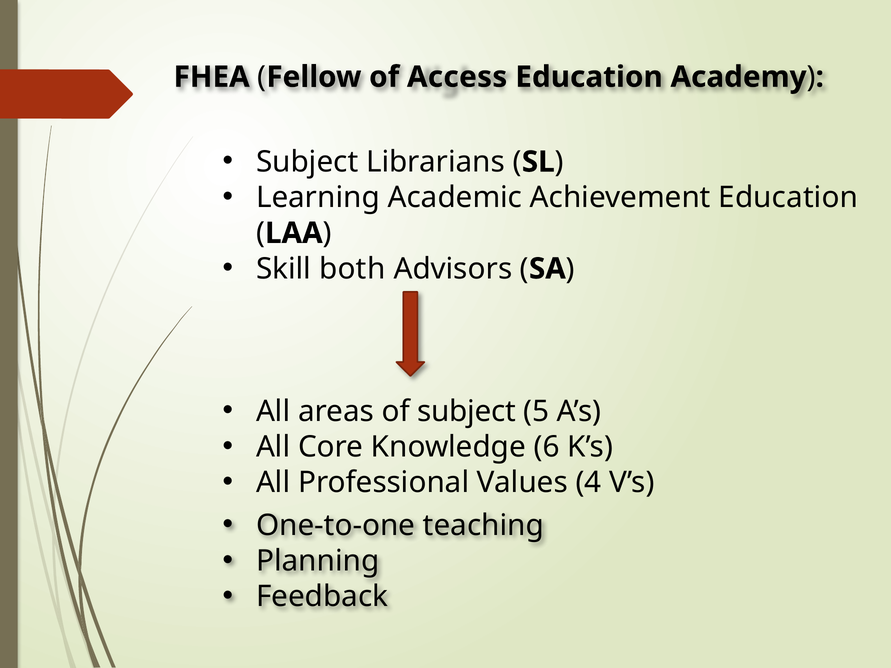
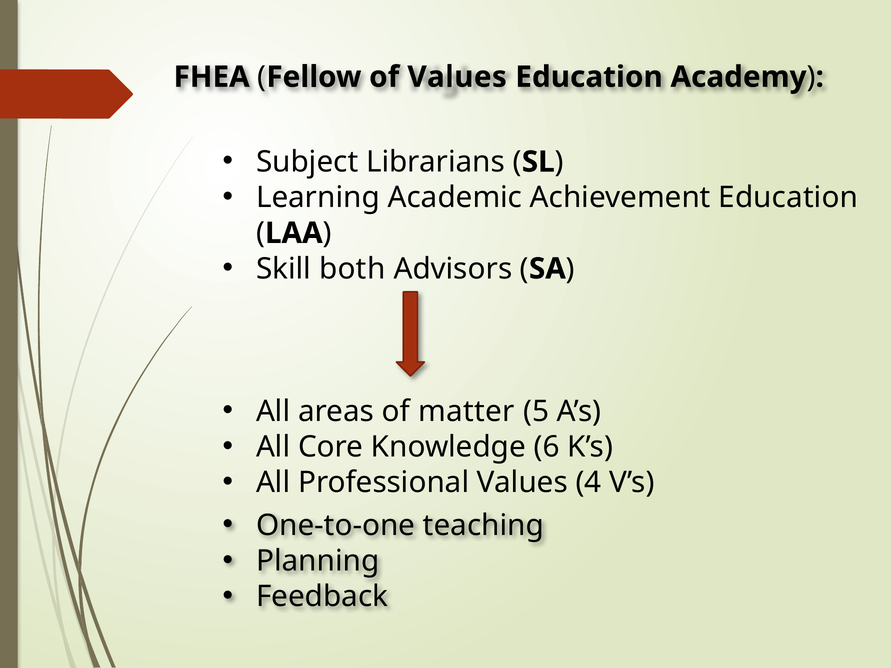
of Access: Access -> Values (457, 77)
of subject: subject -> matter (466, 411)
